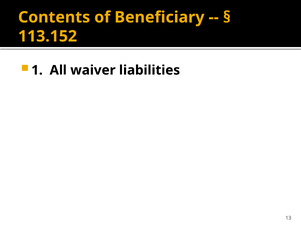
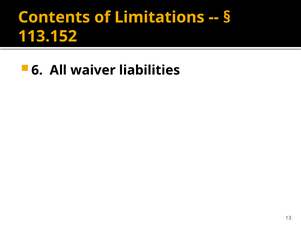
Beneficiary: Beneficiary -> Limitations (159, 17)
1: 1 -> 6 (37, 70)
